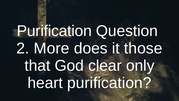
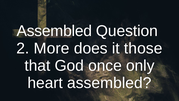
Purification: Purification -> Assembled (54, 31)
clear: clear -> once (105, 65)
heart purification: purification -> assembled (109, 83)
